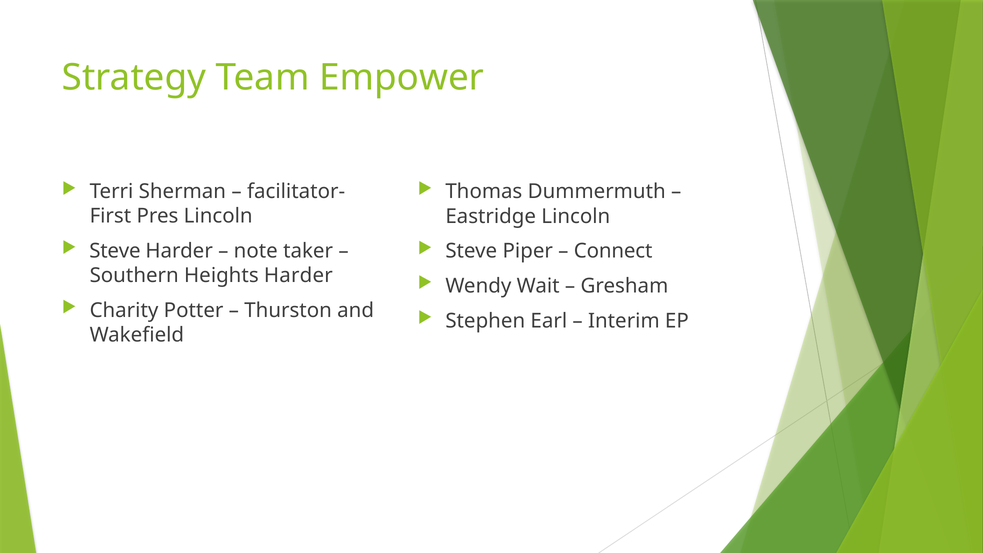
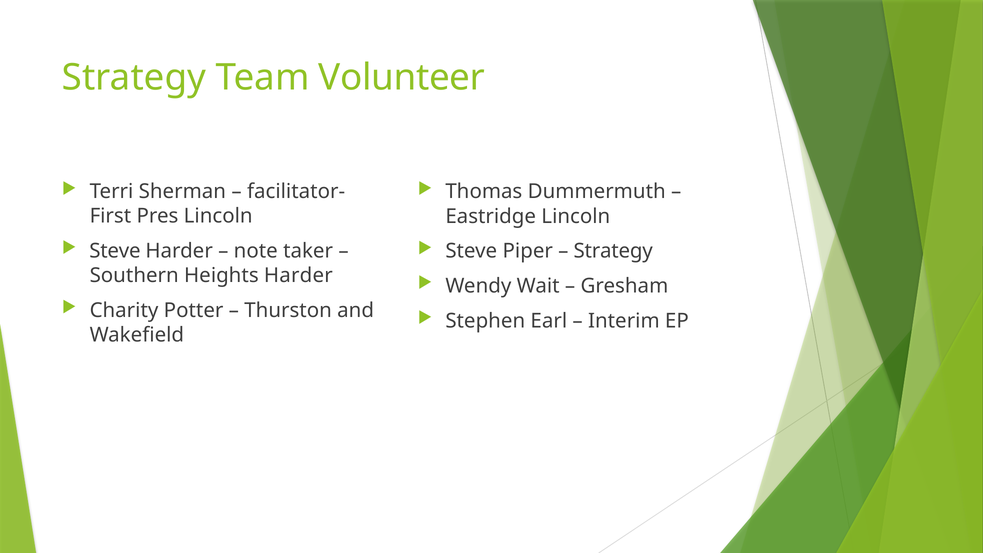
Empower: Empower -> Volunteer (402, 78)
Connect: Connect -> Strategy (613, 251)
